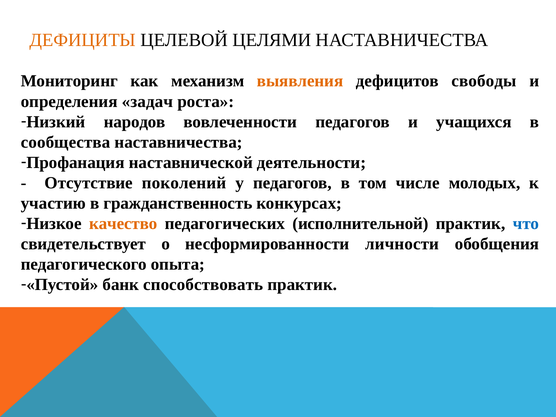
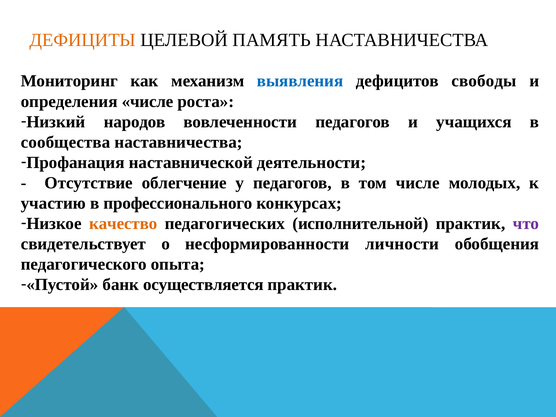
ЦЕЛЯМИ: ЦЕЛЯМИ -> ПАМЯТЬ (272, 40)
выявления colour: orange -> blue (300, 81)
определения задач: задач -> числе (148, 101)
поколений: поколений -> облегчение (184, 183)
гражданственность: гражданственность -> профессионального (178, 203)
что colour: blue -> purple (526, 224)
способствовать: способствовать -> осуществляется (203, 285)
